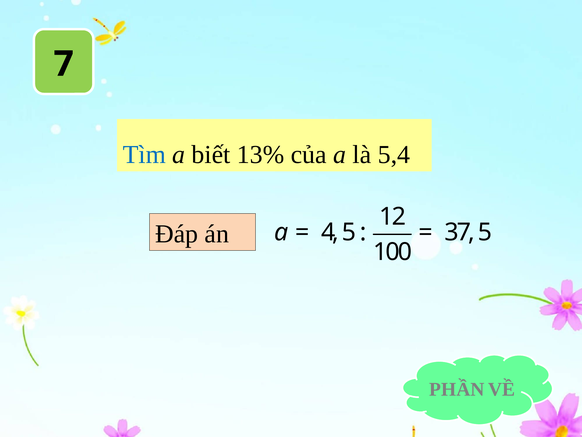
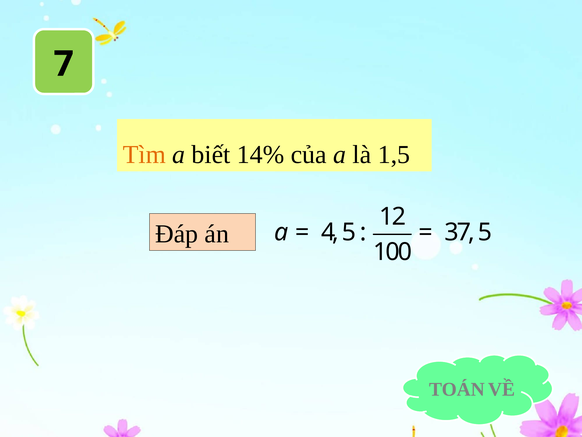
Tìm colour: blue -> orange (144, 155)
13%: 13% -> 14% (261, 155)
5,4: 5,4 -> 1,5 (394, 155)
PHẦN: PHẦN -> TOÁN (457, 389)
